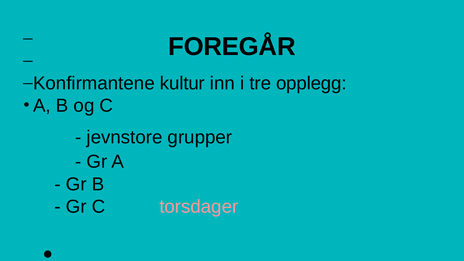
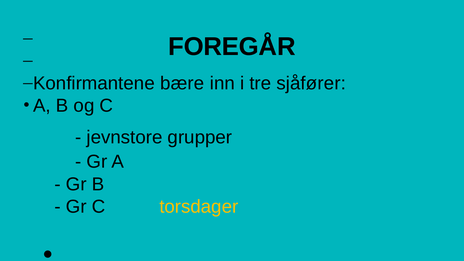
kultur: kultur -> bære (182, 83)
opplegg: opplegg -> sjåfører (311, 83)
torsdager colour: pink -> yellow (199, 207)
